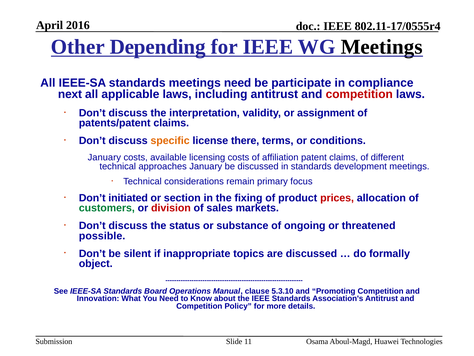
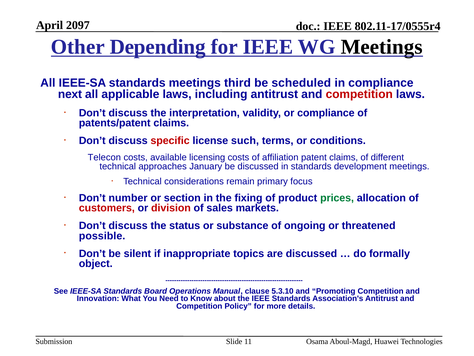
2016: 2016 -> 2097 (78, 25)
meetings need: need -> third (237, 83)
participate: participate -> scheduled (301, 83)
or assignment: assignment -> compliance (326, 113)
specific colour: orange -> red (170, 141)
there: there -> such (245, 141)
January: January -> Telecon (104, 157)
initiated: initiated -> number (128, 198)
prices colour: red -> green (337, 198)
customers colour: green -> red (107, 208)
